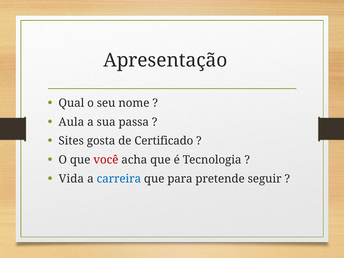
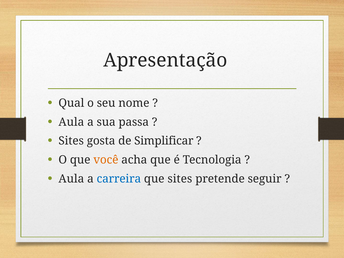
Certificado: Certificado -> Simplificar (164, 141)
você colour: red -> orange (106, 160)
Vida: Vida -> Aula (71, 179)
que para: para -> sites (180, 179)
